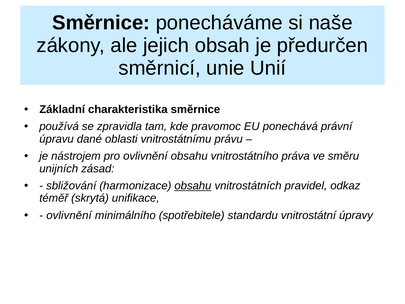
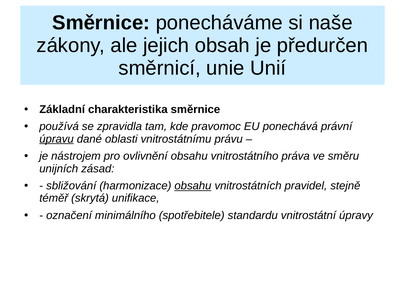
úpravu underline: none -> present (57, 139)
odkaz: odkaz -> stejně (345, 186)
ovlivnění: ovlivnění -> označení (69, 215)
